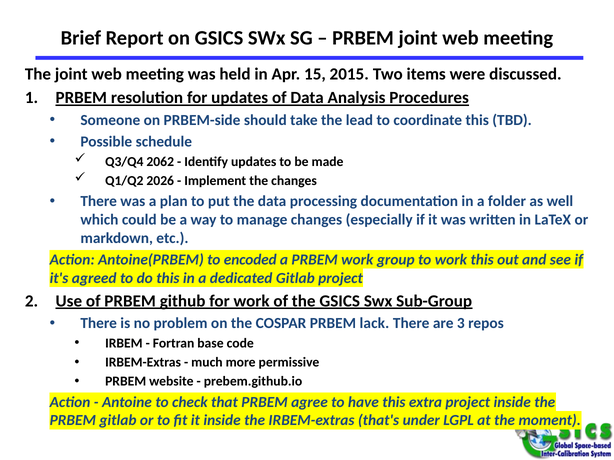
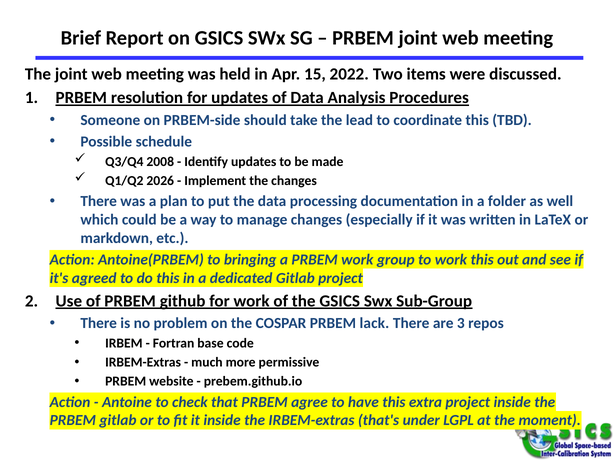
2015: 2015 -> 2022 (349, 74)
2062: 2062 -> 2008 (160, 162)
encoded: encoded -> bringing (250, 260)
